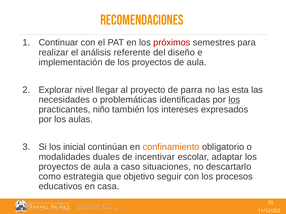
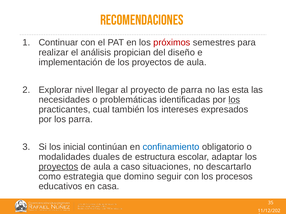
referente: referente -> propician (132, 53)
niño: niño -> cual (101, 110)
los aulas: aulas -> parra (81, 120)
confinamiento colour: orange -> blue (171, 147)
incentivar: incentivar -> estructura (155, 157)
proyectos underline: none -> present (58, 167)
objetivo: objetivo -> domino (139, 177)
